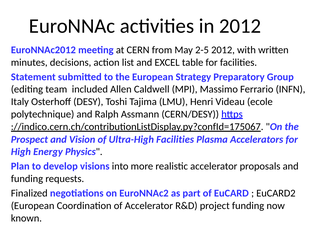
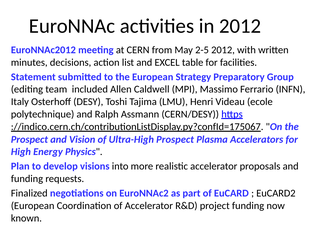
Ultra-High Facilities: Facilities -> Prospect (175, 140)
